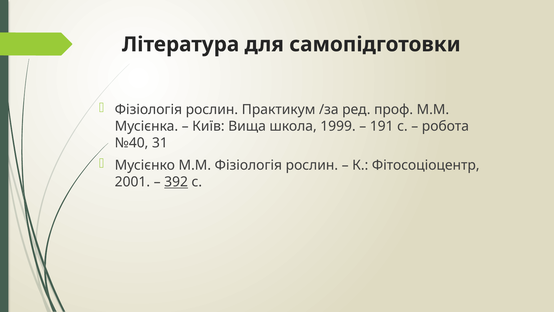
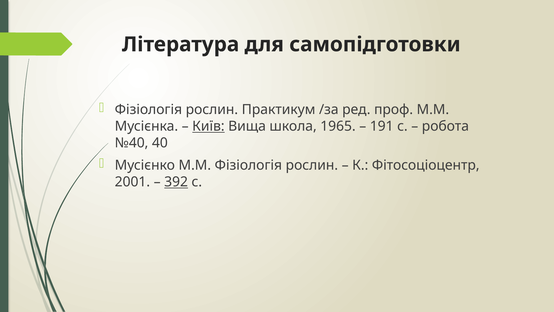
Київ underline: none -> present (208, 126)
1999: 1999 -> 1965 (338, 126)
31: 31 -> 40 (160, 143)
